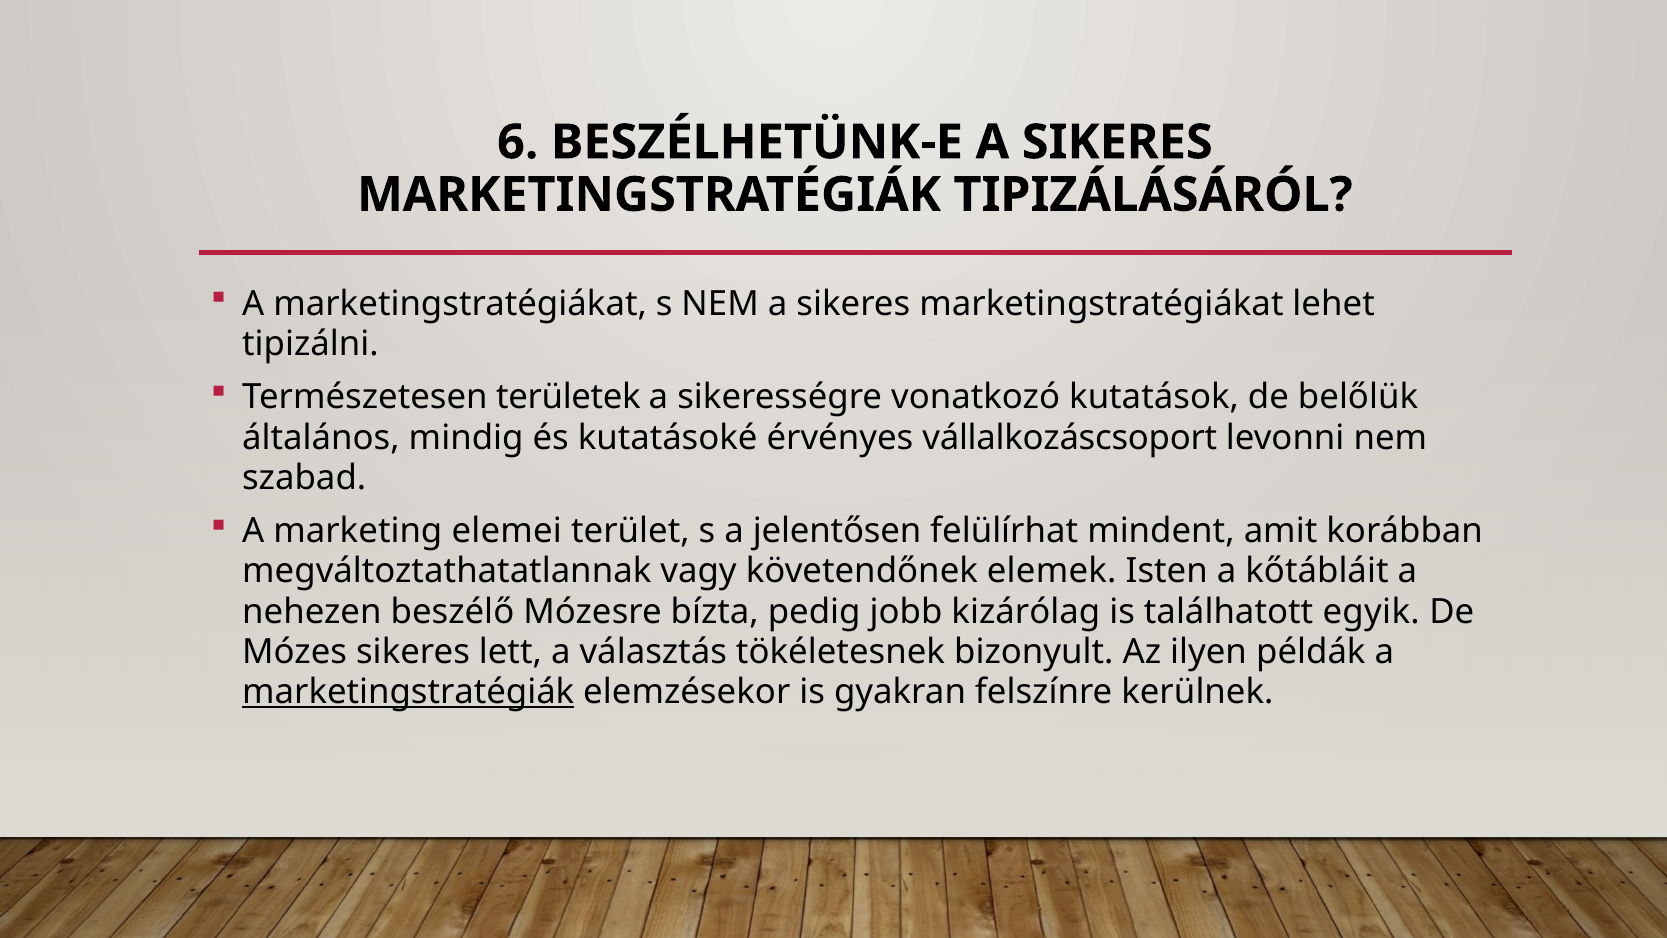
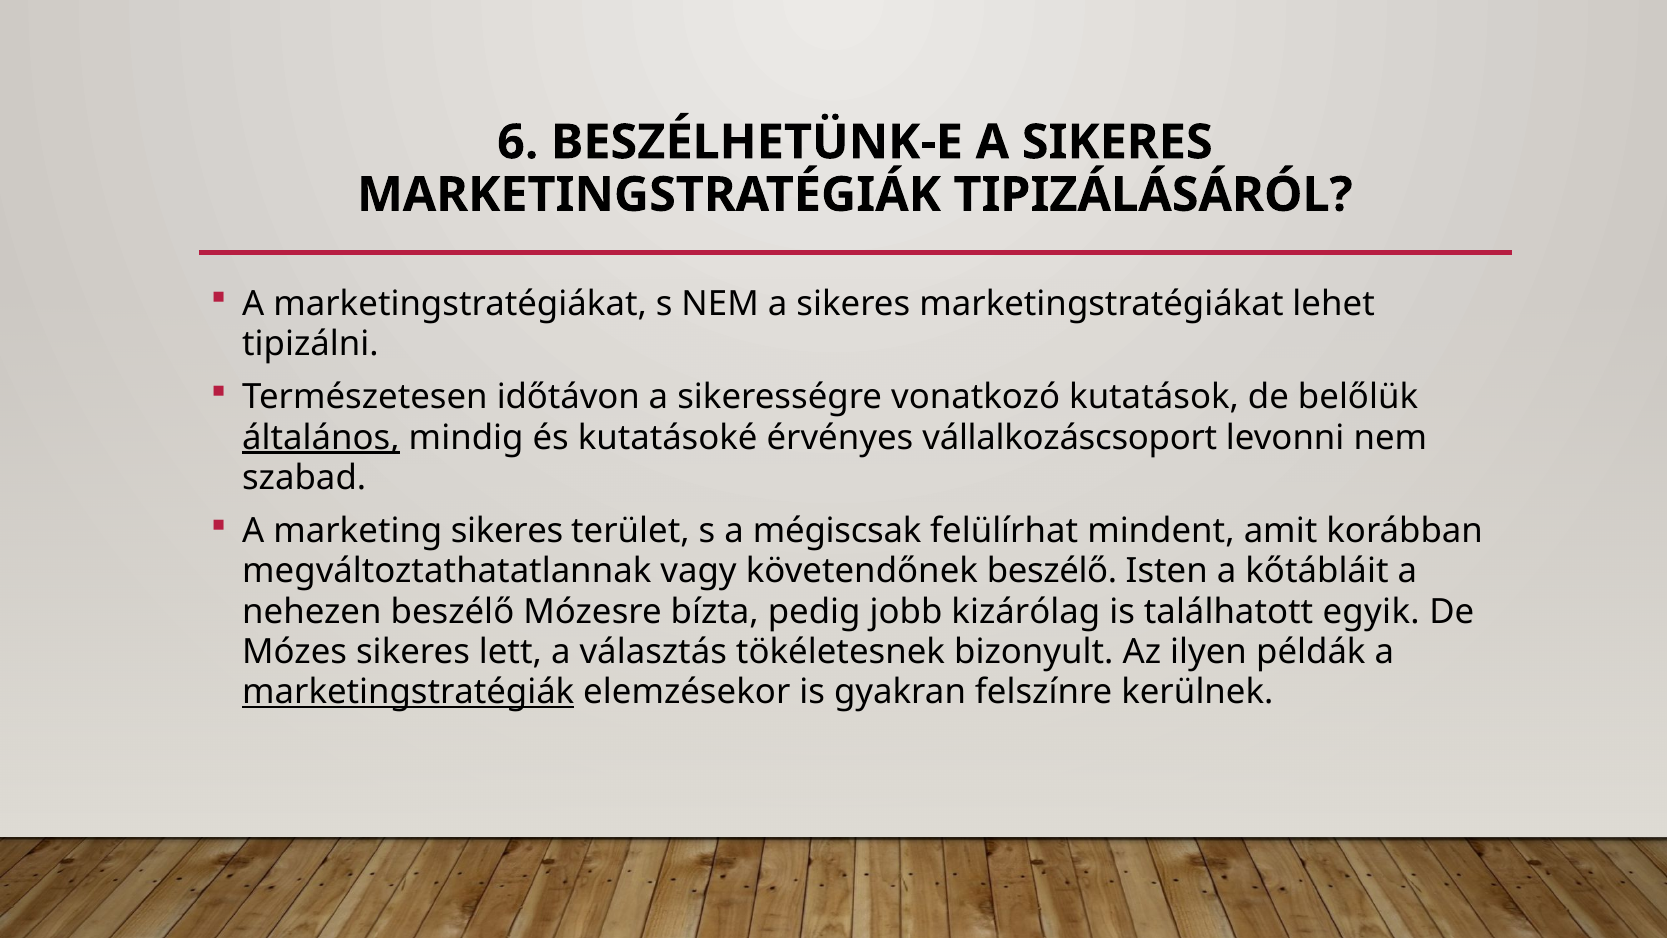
területek: területek -> időtávon (568, 397)
általános underline: none -> present (321, 437)
marketing elemei: elemei -> sikeres (507, 531)
jelentősen: jelentősen -> mégiscsak (837, 531)
követendőnek elemek: elemek -> beszélő (1052, 571)
